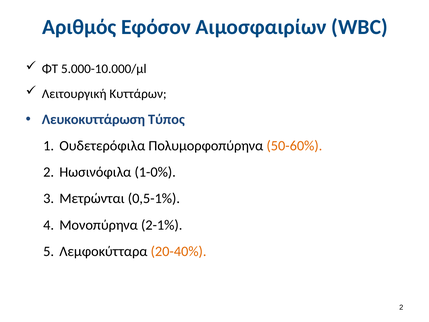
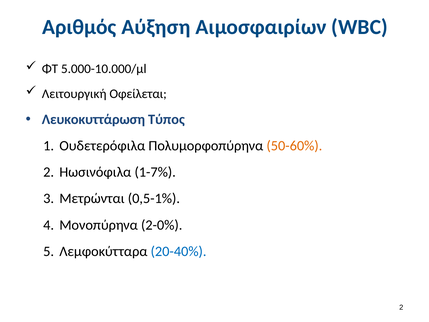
Εφόσον: Εφόσον -> Αύξηση (156, 27)
Κυττάρων: Κυττάρων -> Οφείλεται (138, 94)
1-0%: 1-0% -> 1-7% (155, 172)
2-1%: 2-1% -> 2-0% (162, 225)
20-40% colour: orange -> blue (179, 251)
